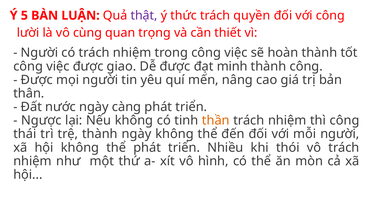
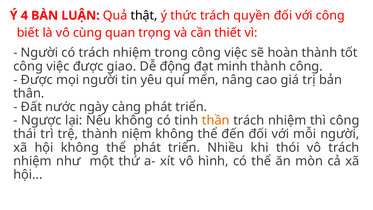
5: 5 -> 4 (24, 16)
thật colour: purple -> black (144, 16)
lười: lười -> biết (28, 33)
Dễ được: được -> động (175, 66)
thành ngày: ngày -> niệm (137, 134)
